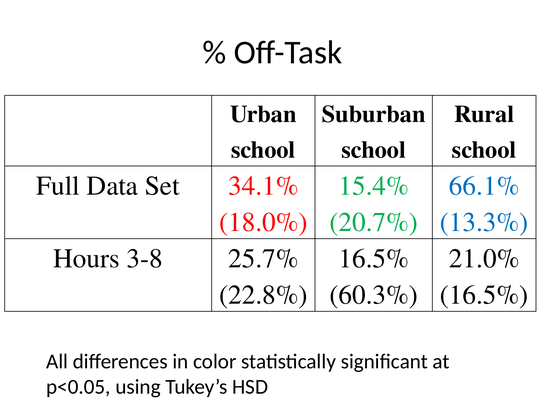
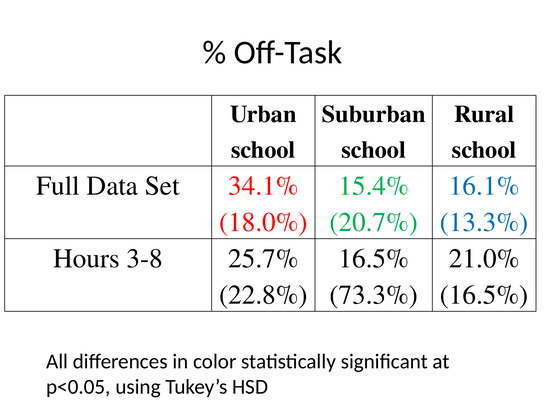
66.1%: 66.1% -> 16.1% (484, 186)
60.3%: 60.3% -> 73.3% (374, 295)
